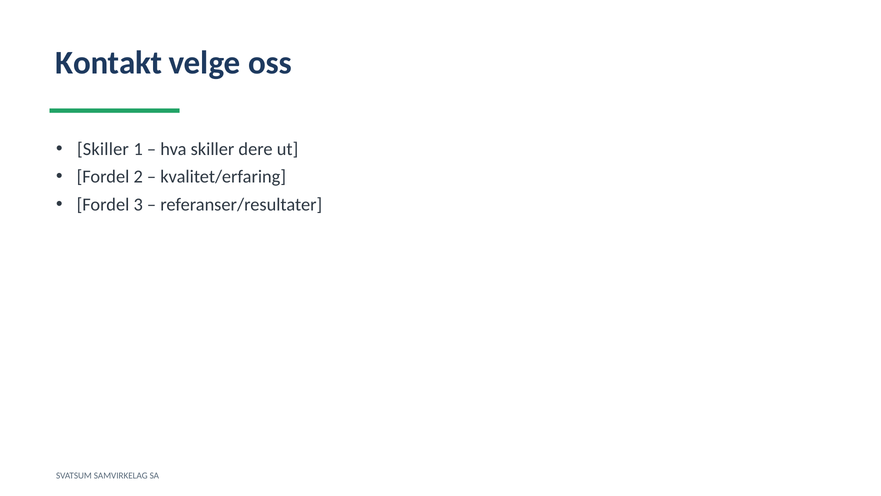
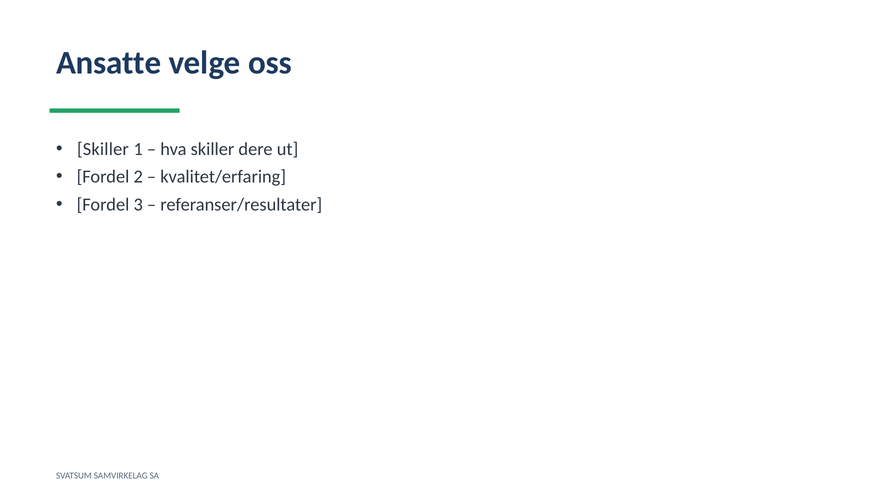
Kontakt: Kontakt -> Ansatte (109, 63)
